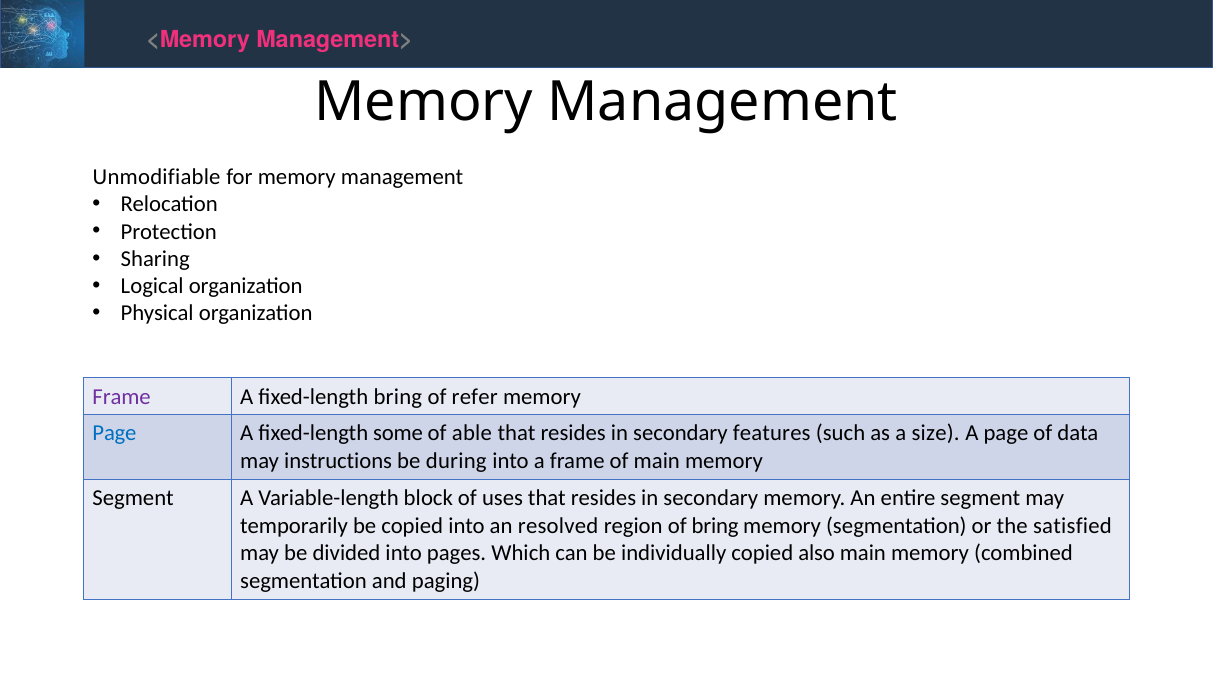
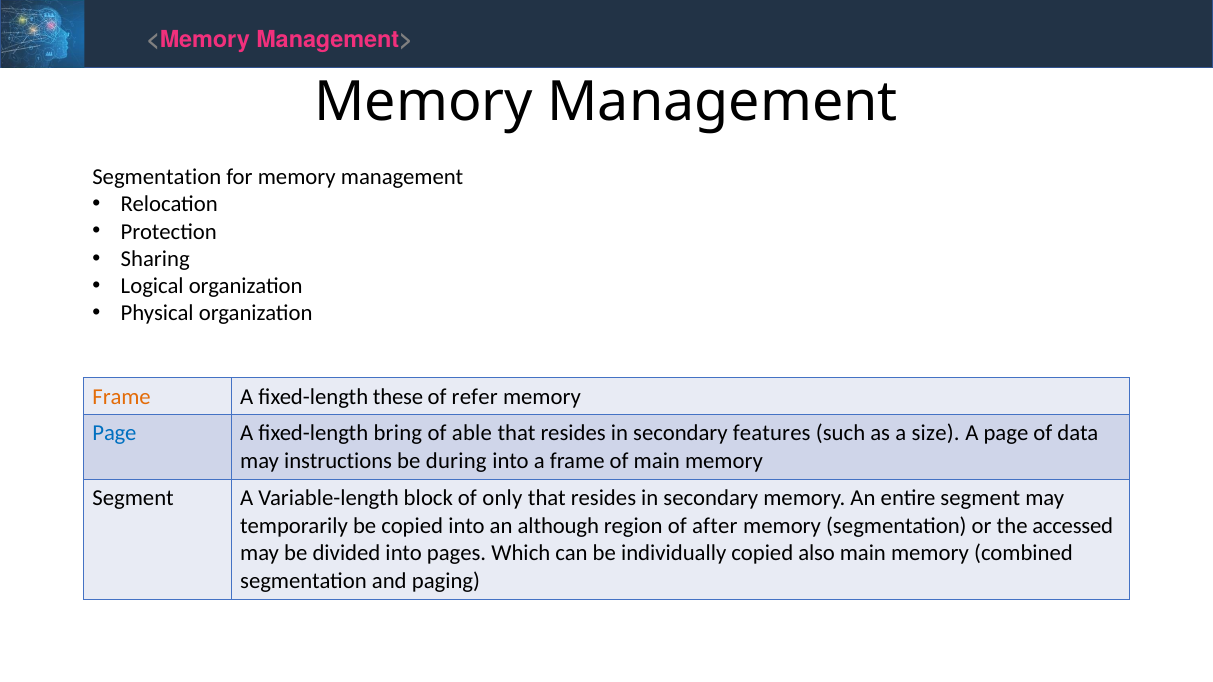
Unmodifiable: Unmodifiable -> Segmentation (157, 177)
Frame colour: purple -> orange (122, 397)
fixed-length bring: bring -> these (398, 397)
some: some -> bring (398, 434)
uses: uses -> only (502, 498)
resolved: resolved -> although (558, 526)
of bring: bring -> after (715, 526)
satisfied: satisfied -> accessed (1073, 526)
